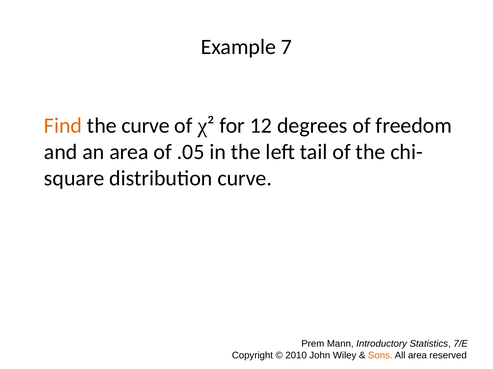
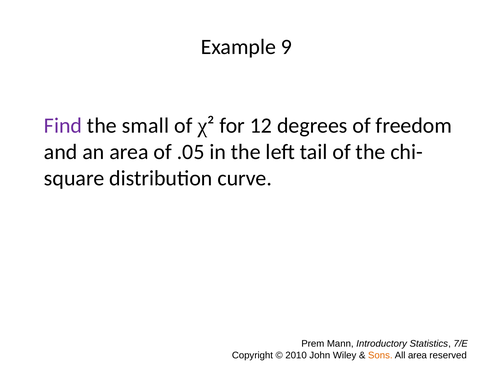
7: 7 -> 9 (287, 47)
Find colour: orange -> purple (63, 126)
the curve: curve -> small (145, 126)
